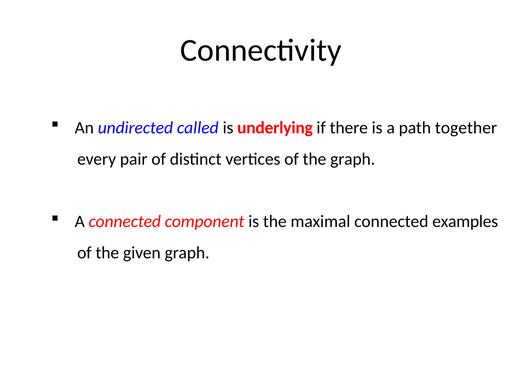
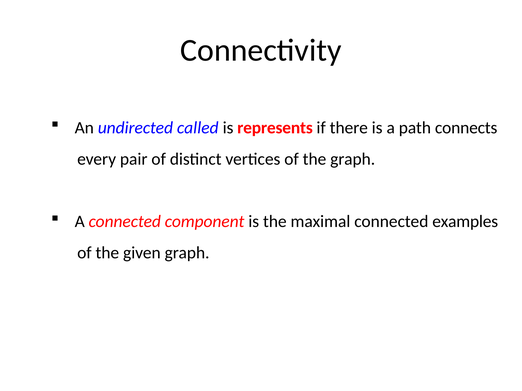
underlying: underlying -> represents (275, 128)
together: together -> connects (466, 128)
